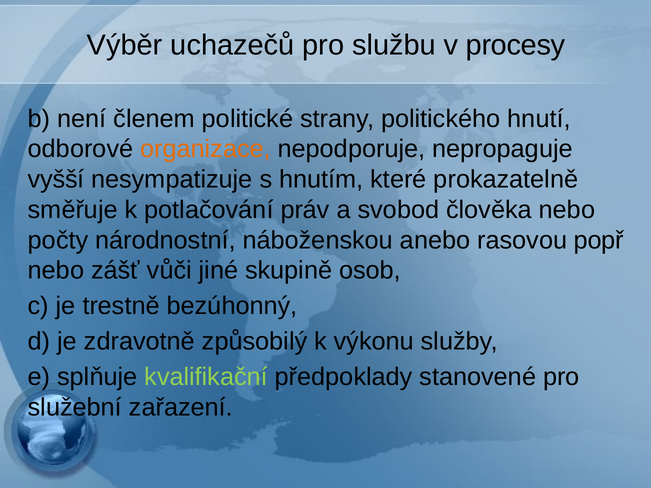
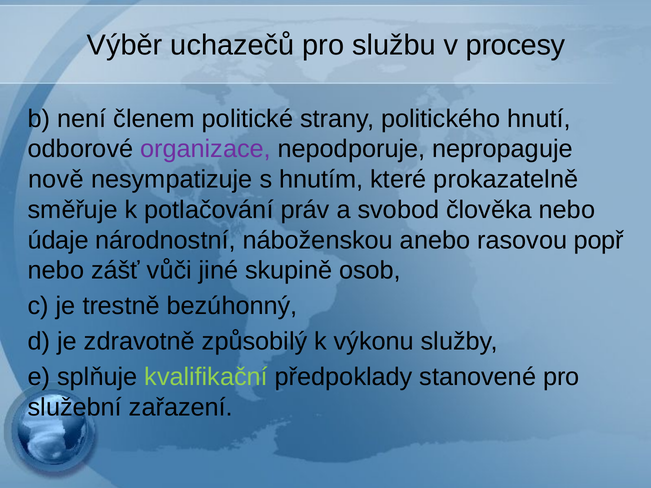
organizace colour: orange -> purple (206, 149)
vyšší: vyšší -> nově (56, 180)
počty: počty -> údaje (58, 240)
